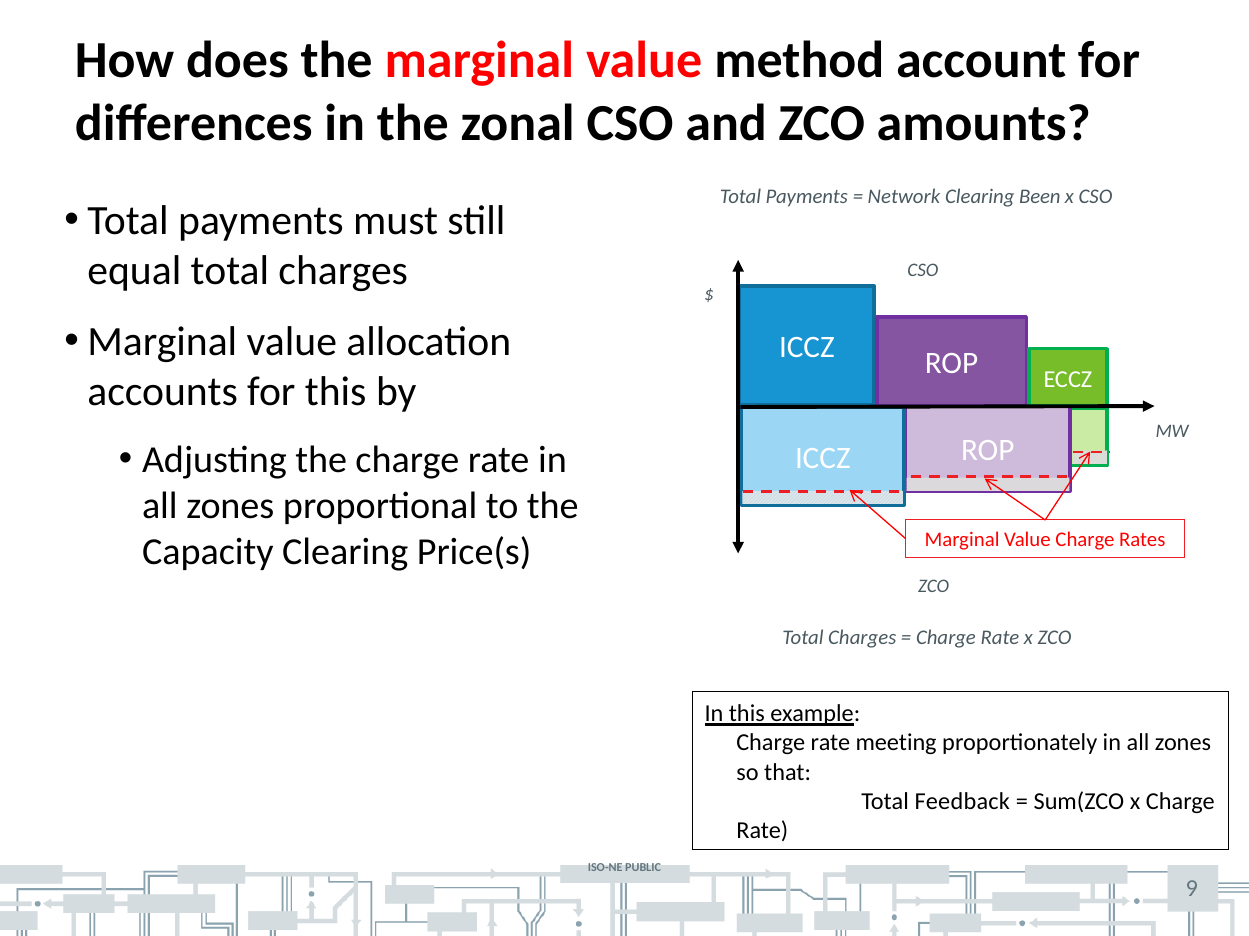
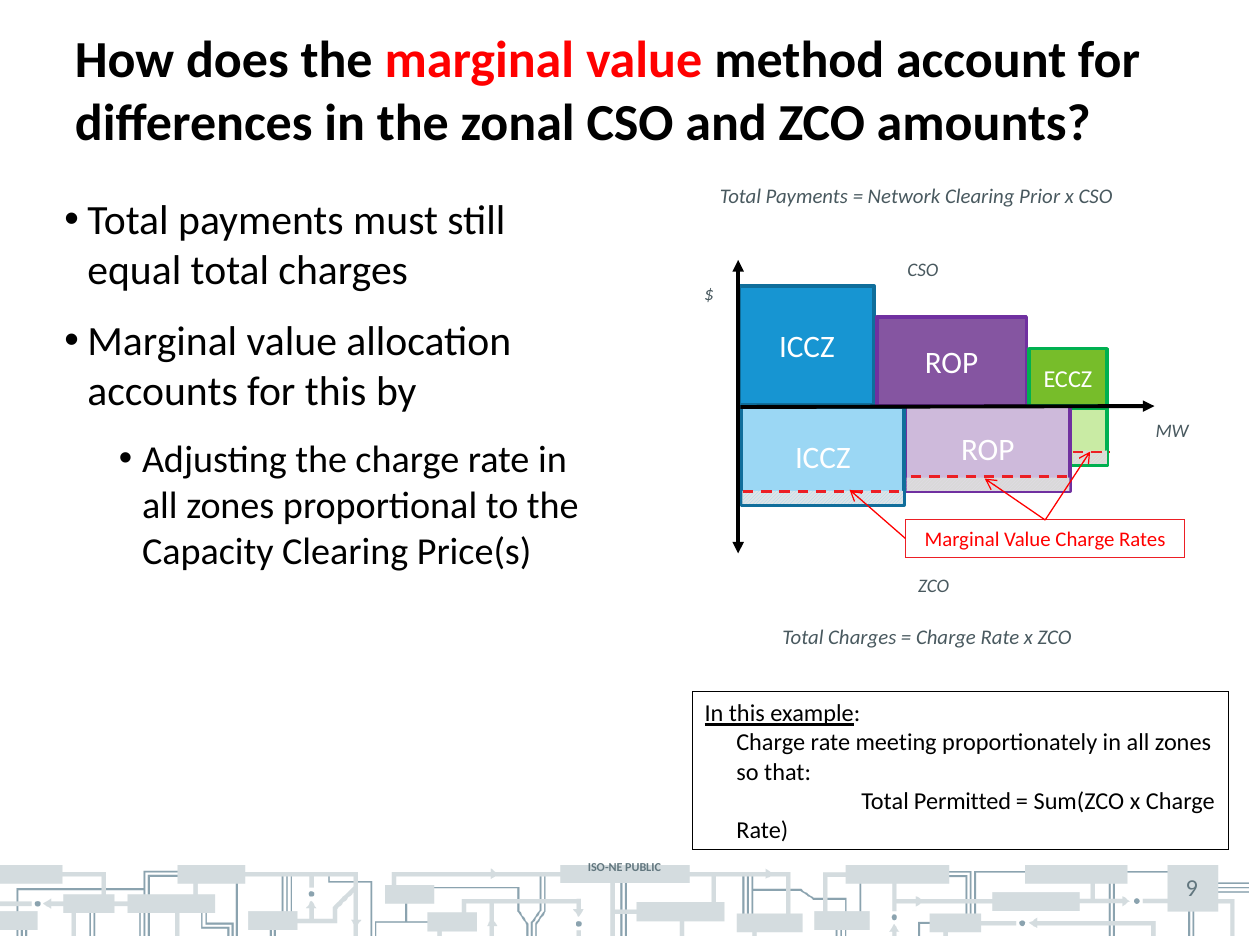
Been: Been -> Prior (1040, 197)
Feedback: Feedback -> Permitted (962, 802)
